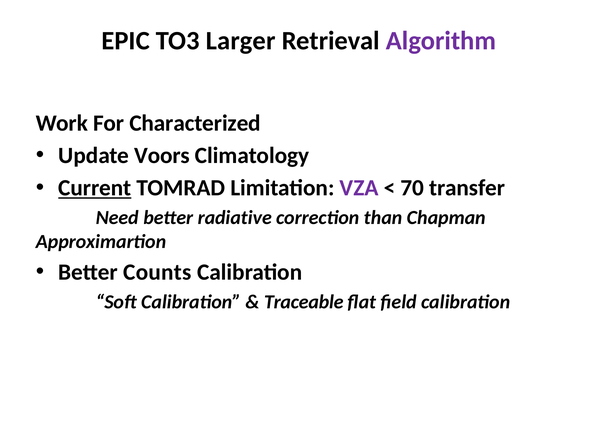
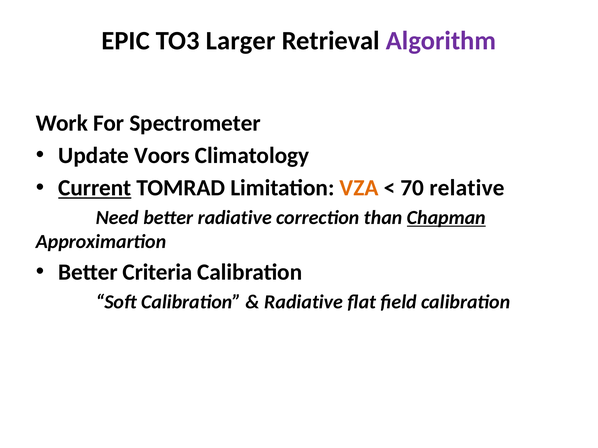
Characterized: Characterized -> Spectrometer (195, 123)
VZA colour: purple -> orange (359, 188)
transfer: transfer -> relative (467, 188)
Chapman underline: none -> present (446, 218)
Counts: Counts -> Criteria (158, 273)
Traceable: Traceable -> Radiative (304, 302)
